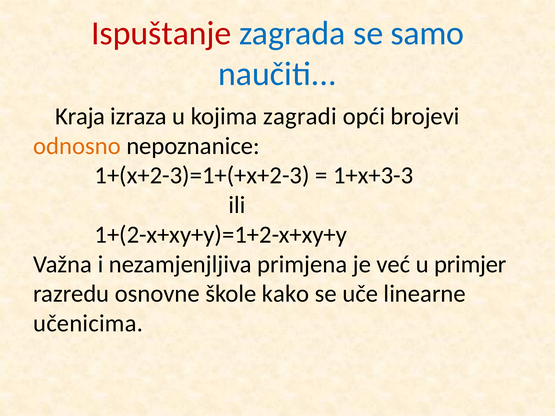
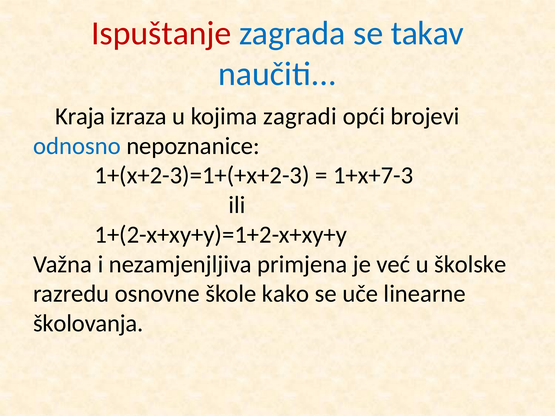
samo: samo -> takav (427, 33)
odnosno colour: orange -> blue (77, 146)
1+x+3-3: 1+x+3-3 -> 1+x+7-3 (373, 176)
primjer: primjer -> školske (470, 264)
učenicima: učenicima -> školovanja (88, 324)
